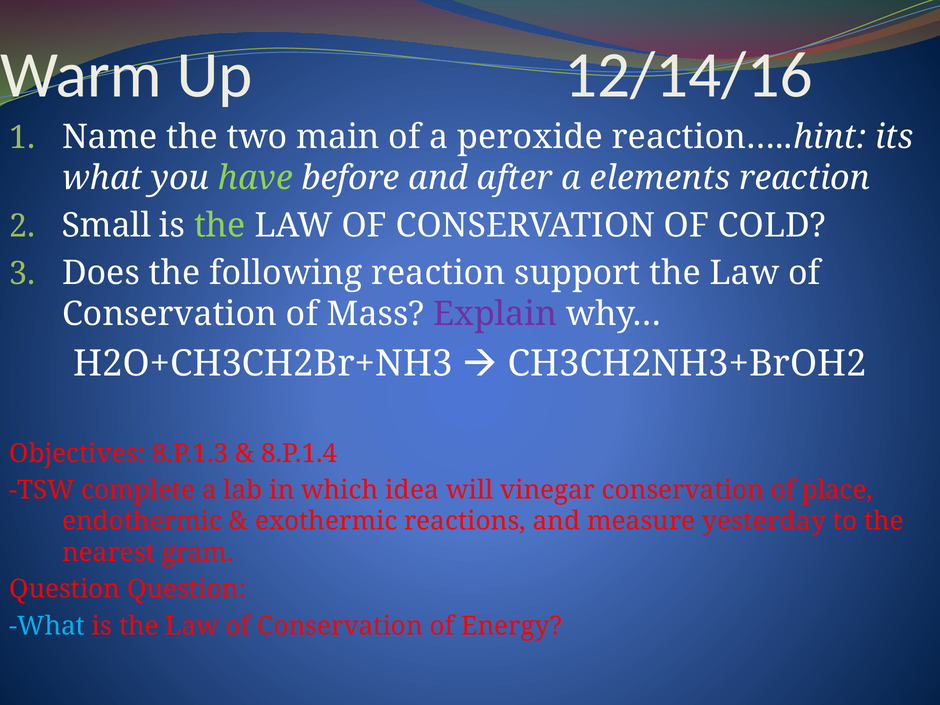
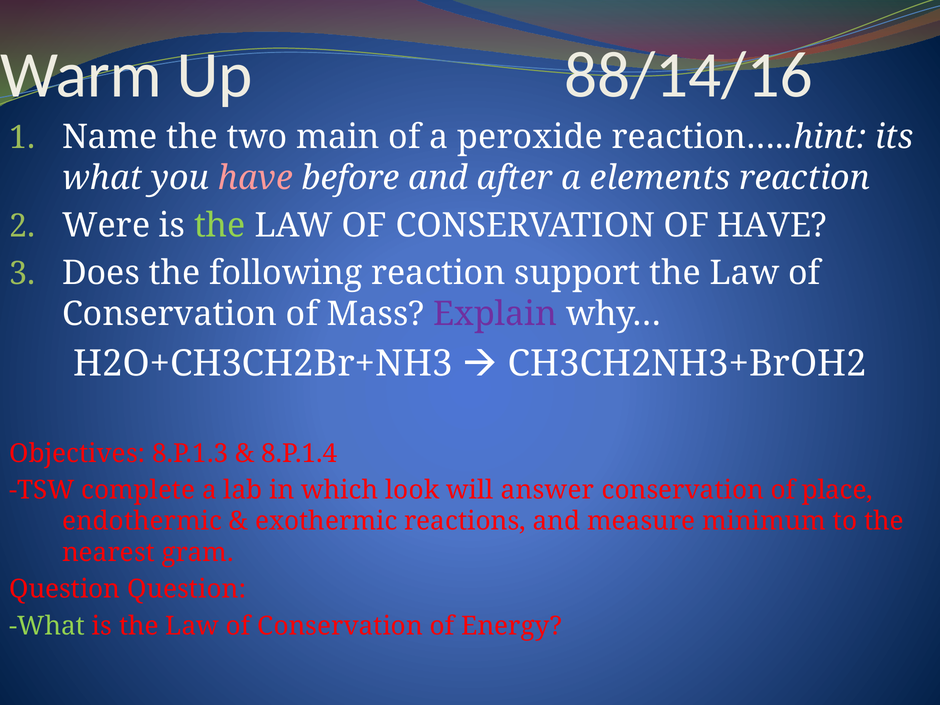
12/14/16: 12/14/16 -> 88/14/16 (688, 75)
have colour: light green -> pink (255, 178)
Small: Small -> Were (106, 226)
OF COLD: COLD -> HAVE (772, 226)
idea: idea -> look (412, 490)
vinegar: vinegar -> answer (547, 490)
yesterday: yesterday -> minimum (764, 521)
What colour: light blue -> light green (47, 626)
